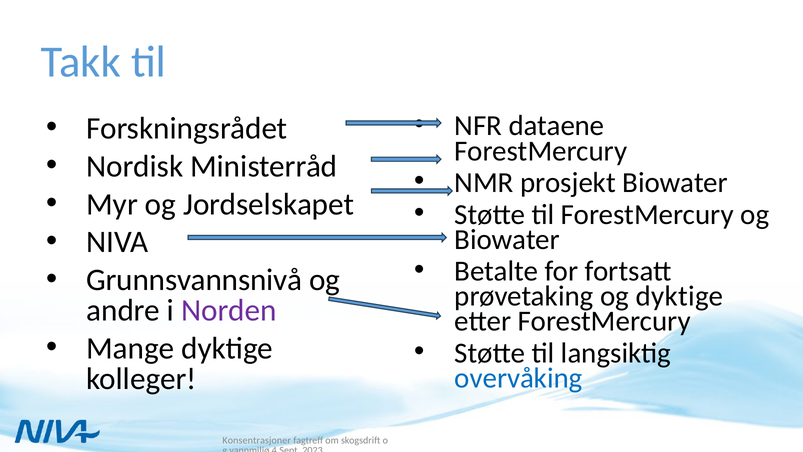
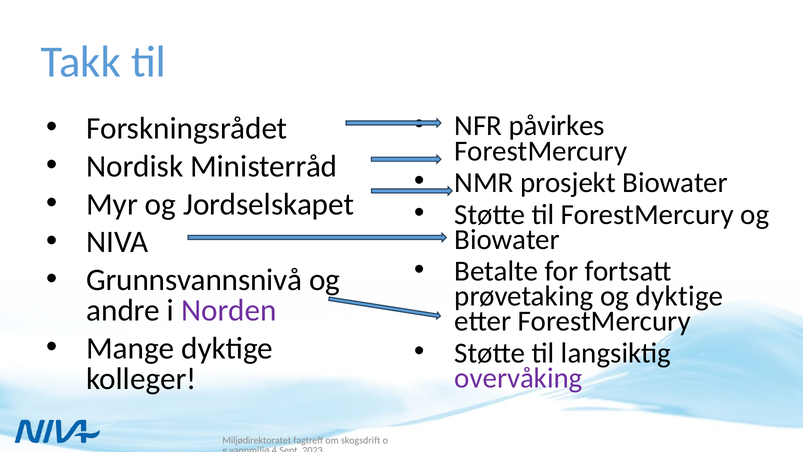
dataene: dataene -> påvirkes (557, 126)
overvåking colour: blue -> purple (518, 378)
Konsentrasjoner: Konsentrasjoner -> Miljødirektoratet (257, 440)
